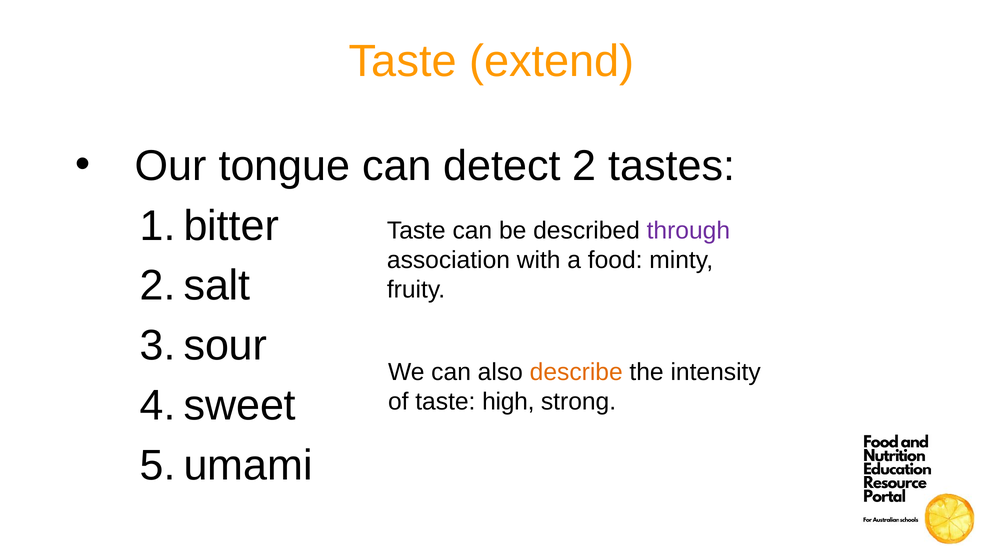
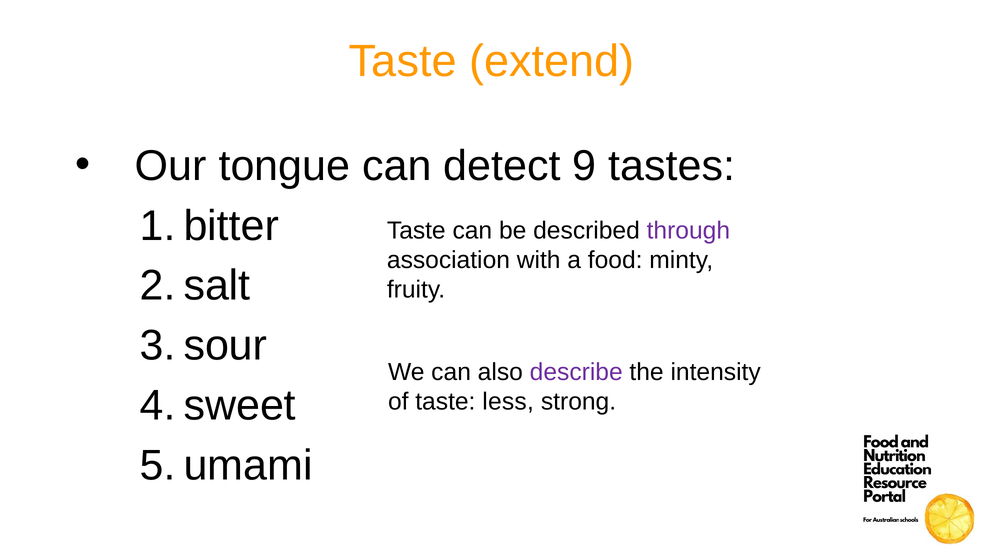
2: 2 -> 9 (584, 166)
describe colour: orange -> purple (576, 372)
high: high -> less (508, 401)
